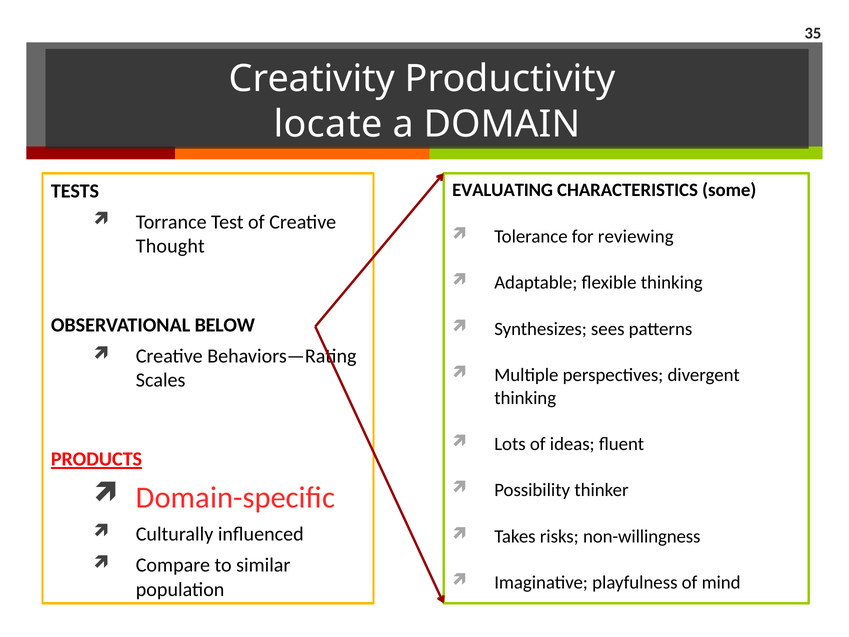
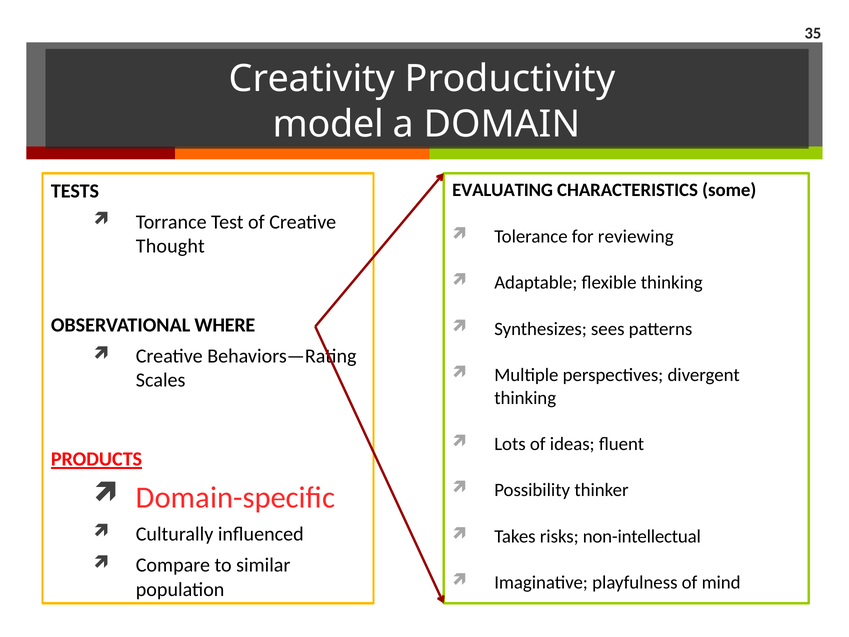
locate: locate -> model (328, 124)
BELOW: BELOW -> WHERE (225, 325)
non-willingness: non-willingness -> non-intellectual (642, 536)
